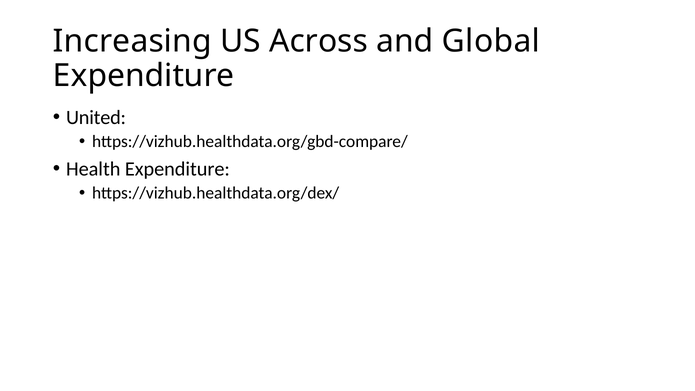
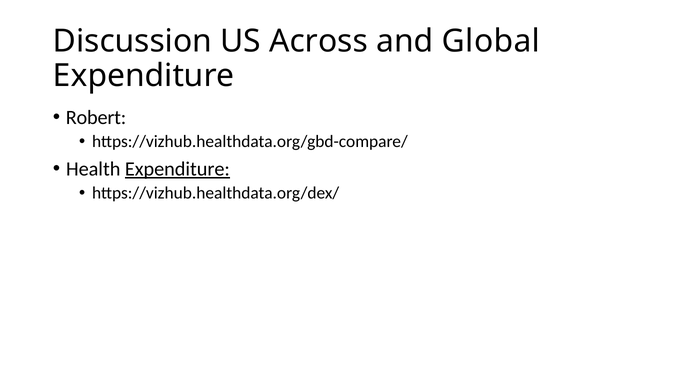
Increasing: Increasing -> Discussion (132, 41)
United: United -> Robert (96, 118)
Expenditure underline: none -> present (177, 169)
